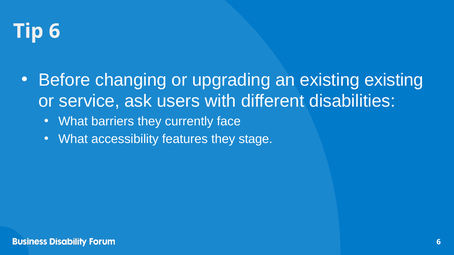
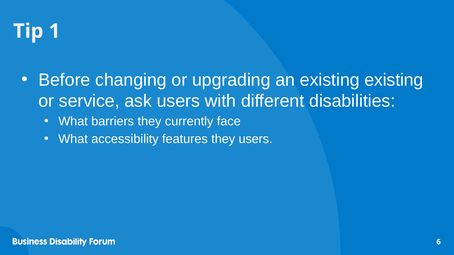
Tip 6: 6 -> 1 (55, 31)
they stage: stage -> users (256, 139)
